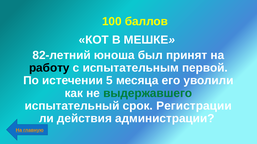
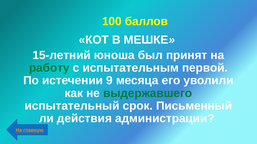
82-летний: 82-летний -> 15-летний (62, 55)
работу colour: black -> green (49, 68)
5: 5 -> 9 (109, 81)
Регистрации: Регистрации -> Письменный (194, 106)
